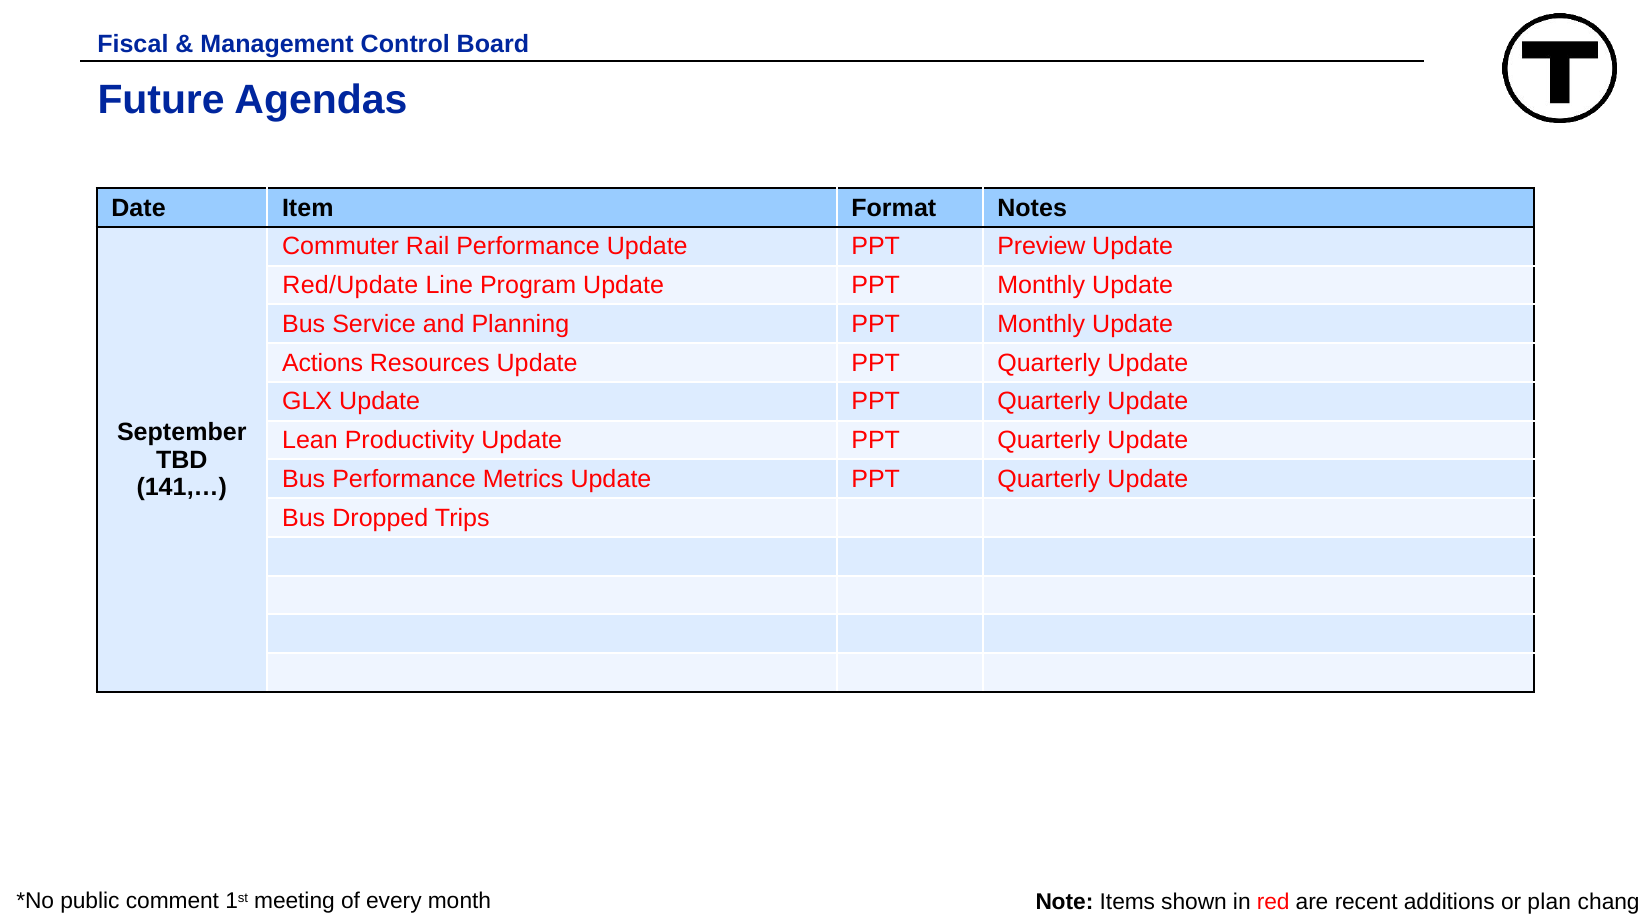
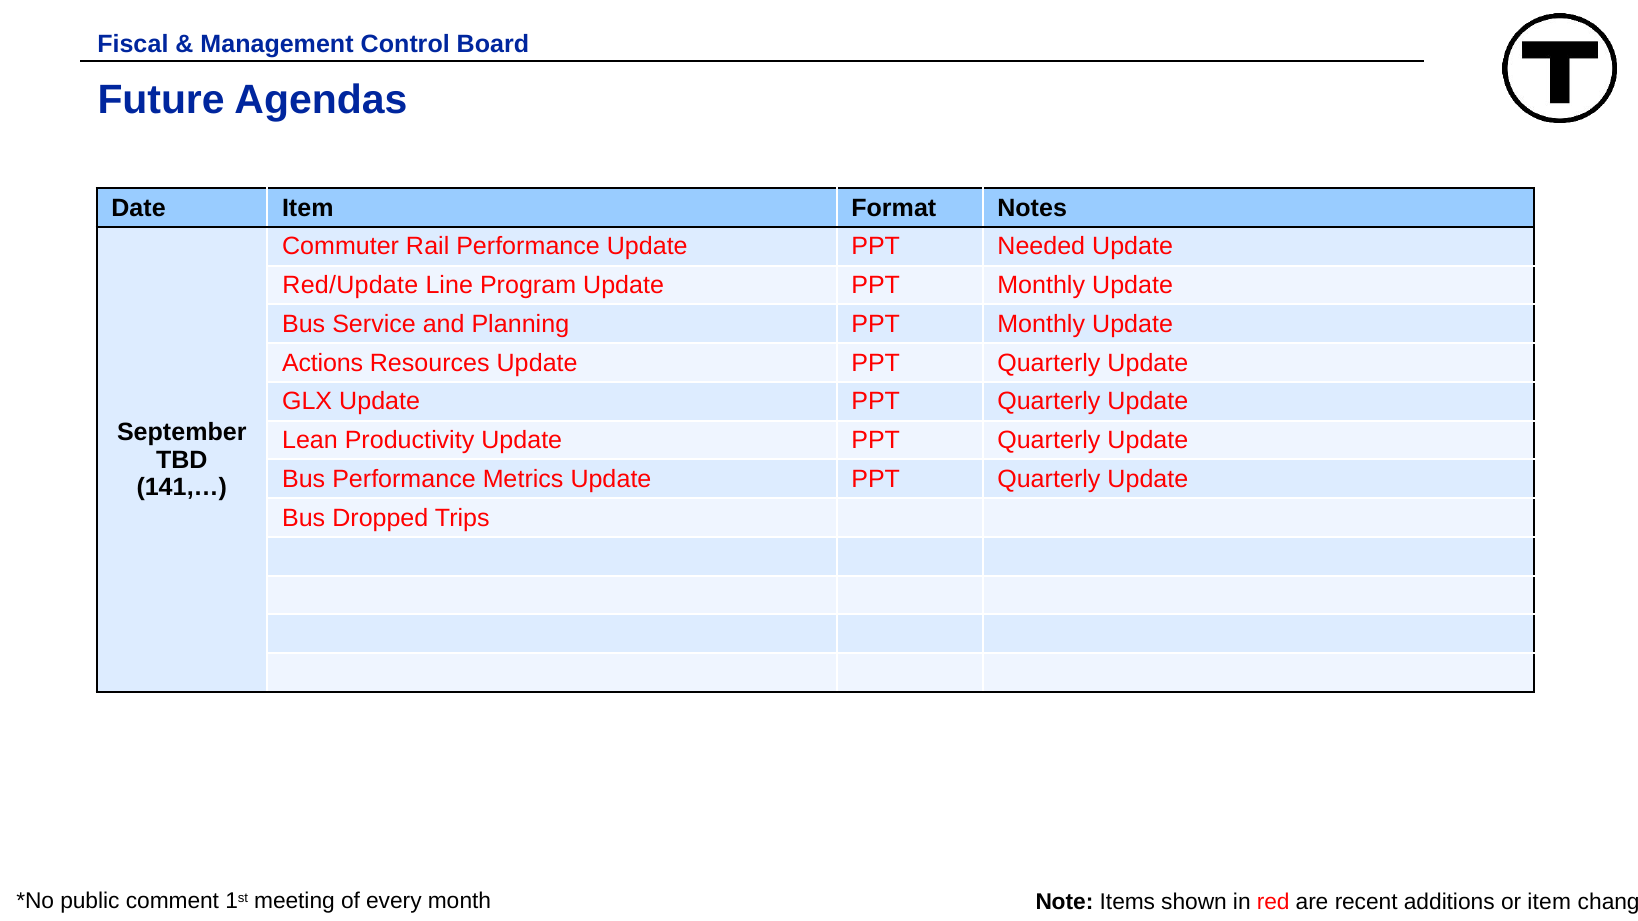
Preview: Preview -> Needed (1041, 247)
or plan: plan -> item (1549, 903)
